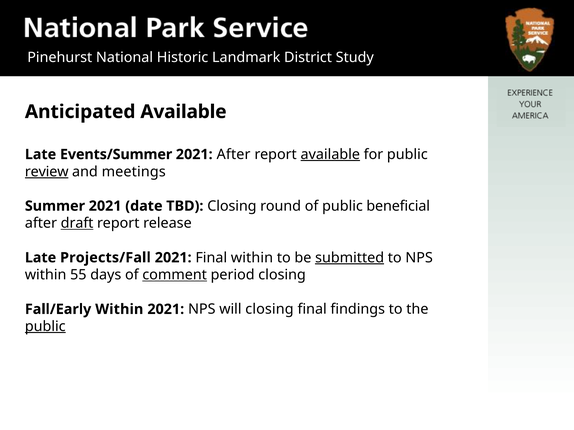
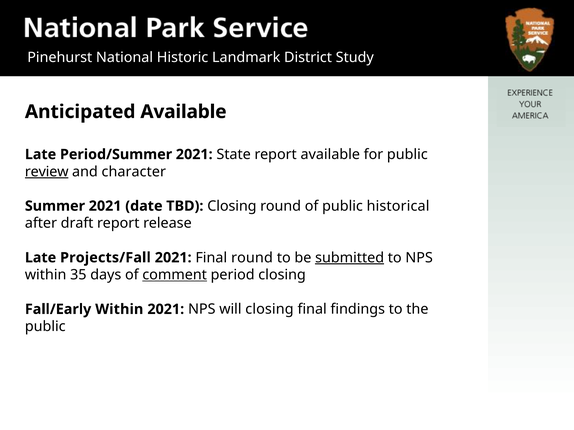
Events/Summer: Events/Summer -> Period/Summer (116, 155)
2021 After: After -> State (234, 155)
available underline: present -> none (330, 155)
meetings: meetings -> character (134, 172)
beneficial: beneficial -> historical (398, 206)
draft underline: present -> none (77, 223)
Final within: within -> round (252, 258)
55: 55 -> 35 (78, 275)
public underline: present -> none (45, 327)
